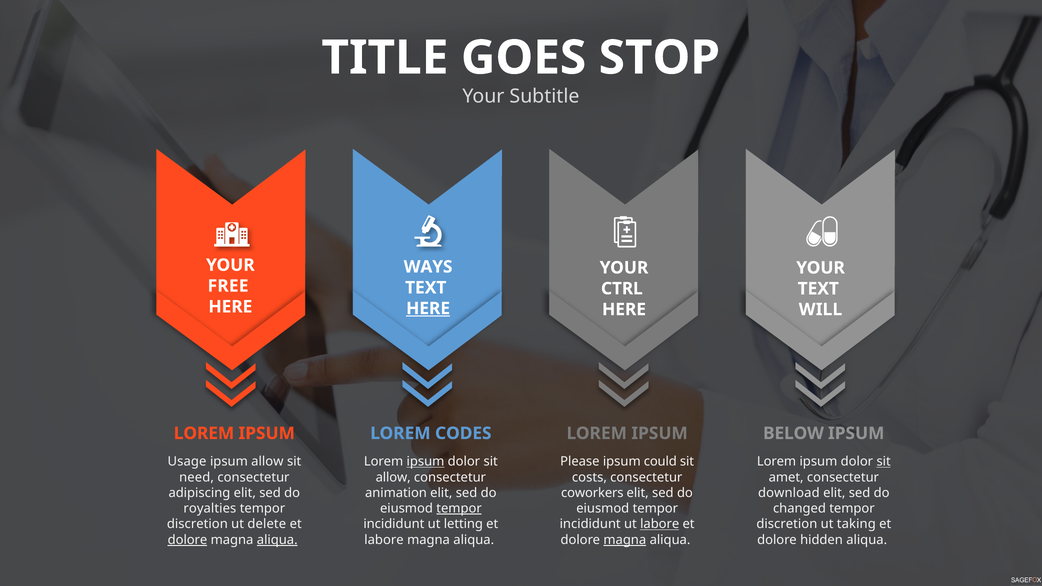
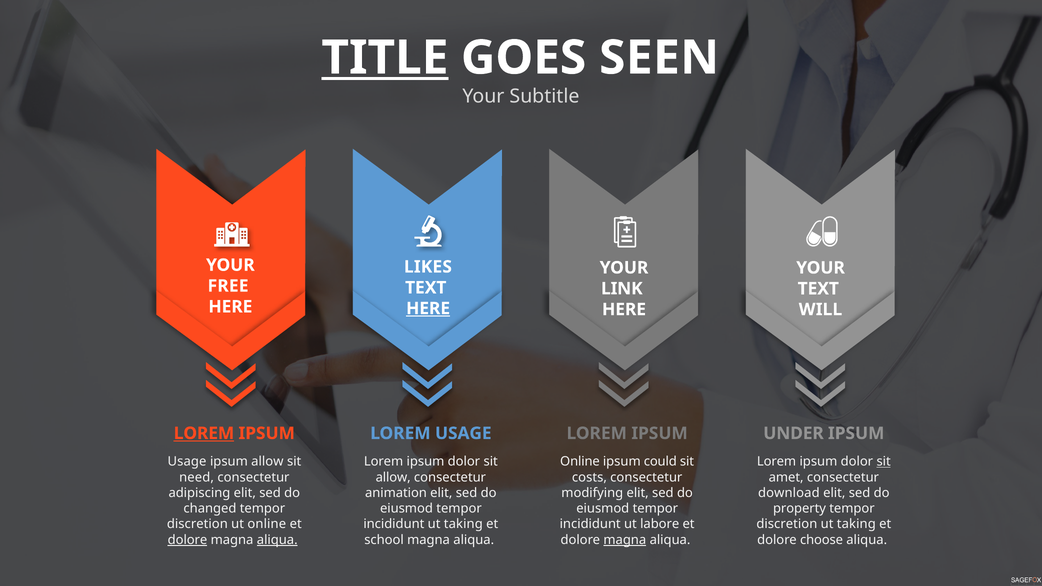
TITLE underline: none -> present (385, 58)
STOP: STOP -> SEEN (659, 58)
WAYS: WAYS -> LIKES (428, 267)
CTRL: CTRL -> LINK (622, 289)
LOREM underline: none -> present (204, 433)
LOREM CODES: CODES -> USAGE (463, 433)
BELOW: BELOW -> UNDER (793, 433)
ipsum underline: present -> none (425, 462)
Please: Please -> Online (580, 462)
coworkers: coworkers -> modifying (592, 493)
royalties: royalties -> changed (210, 509)
tempor underline: present -> none (459, 509)
changed: changed -> property (799, 509)
ut delete: delete -> online (267, 524)
incididunt ut letting: letting -> taking (463, 524)
labore underline: present -> none (660, 524)
labore: labore -> school (384, 540)
hidden: hidden -> choose (822, 540)
